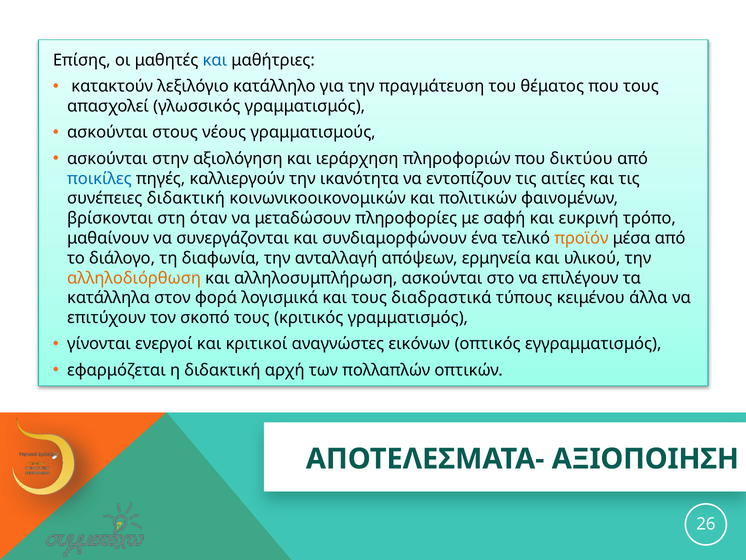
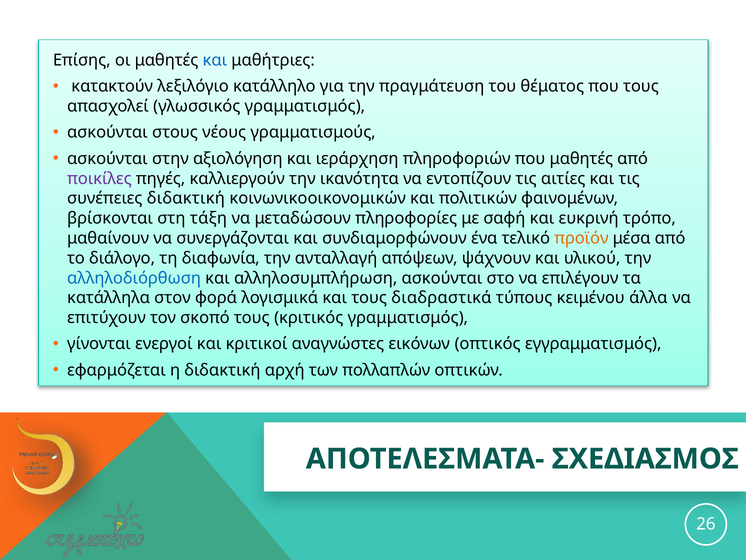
που δικτύου: δικτύου -> μαθητές (581, 159)
ποικίλες colour: blue -> purple (99, 178)
όταν: όταν -> τάξη (208, 218)
ερμηνεία: ερμηνεία -> ψάχνουν (496, 258)
αλληλοδιόρθωση colour: orange -> blue (134, 278)
ΑΞΙΟΠΟΙΗΣΗ: ΑΞΙΟΠΟΙΗΣΗ -> ΣΧΕΔΙΑΣΜΟΣ (645, 458)
